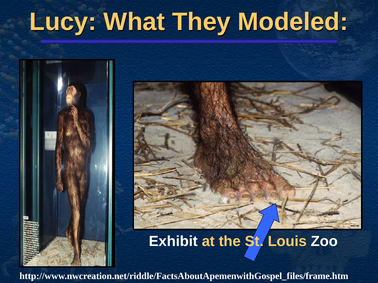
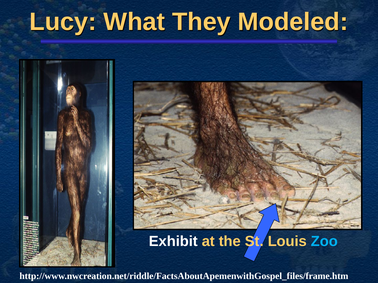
Zoo colour: white -> light blue (324, 242)
